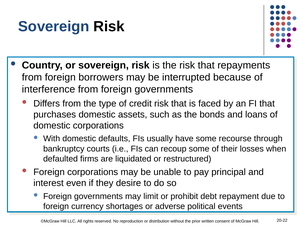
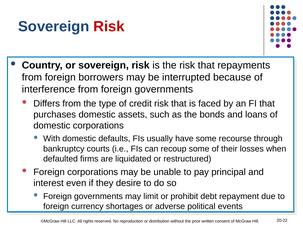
Risk colour: black -> red (109, 27)
